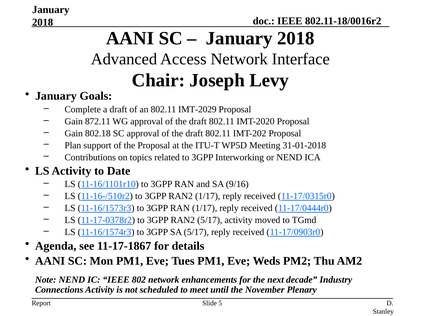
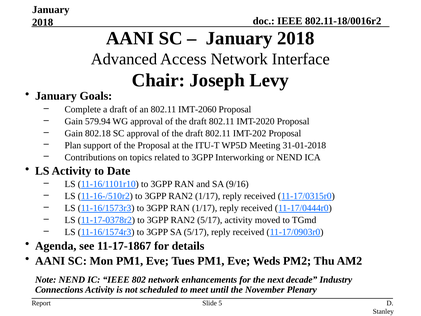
IMT-2029: IMT-2029 -> IMT-2060 (197, 109)
872.11: 872.11 -> 579.94 (98, 121)
